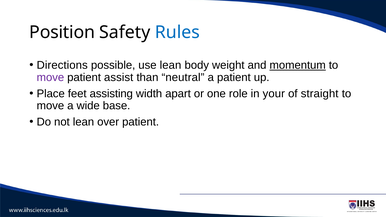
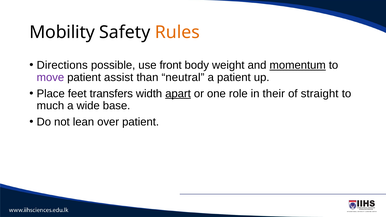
Position: Position -> Mobility (62, 32)
Rules colour: blue -> orange (177, 32)
use lean: lean -> front (171, 65)
assisting: assisting -> transfers (111, 94)
apart underline: none -> present (178, 94)
your: your -> their (274, 94)
move: move -> much (50, 106)
